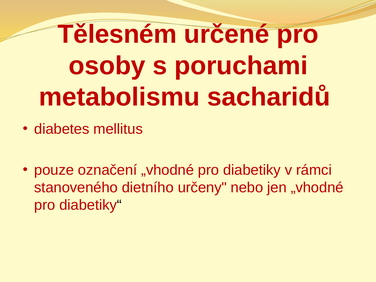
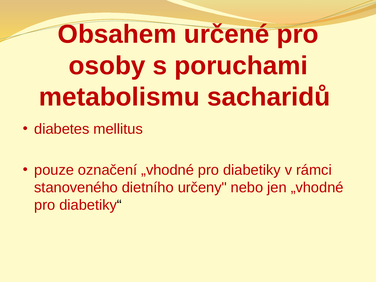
Tělesném: Tělesném -> Obsahem (117, 34)
